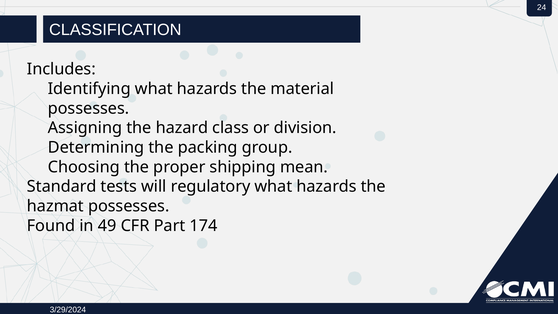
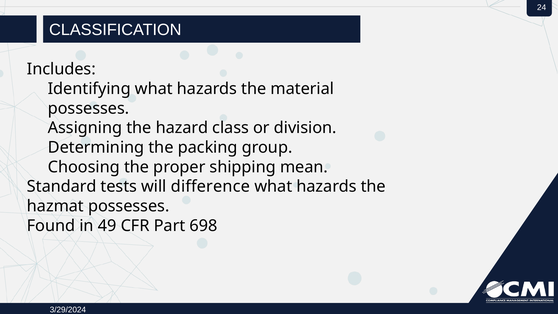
regulatory: regulatory -> difference (210, 186)
174: 174 -> 698 (203, 226)
